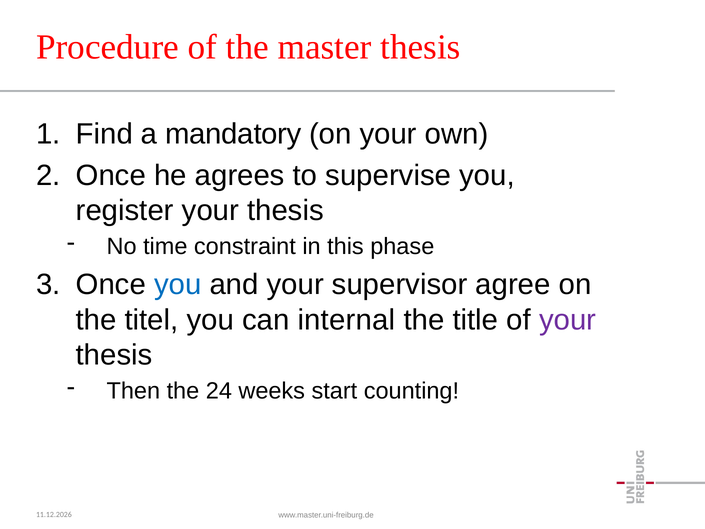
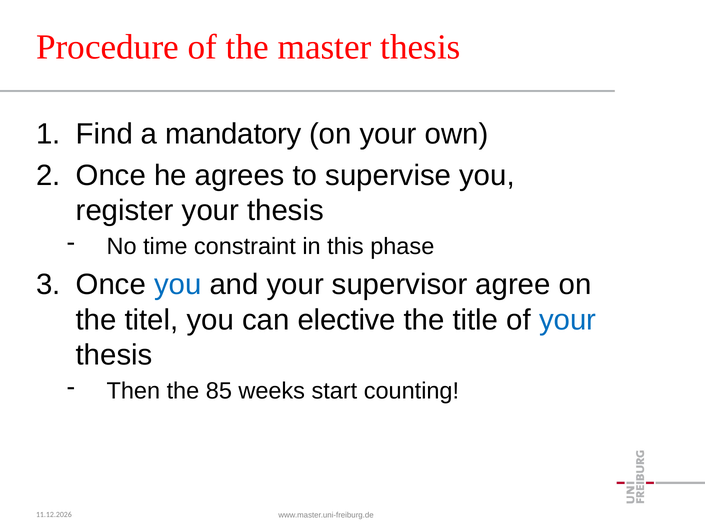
internal: internal -> elective (347, 320)
your colour: purple -> blue (568, 320)
24: 24 -> 85 (219, 391)
